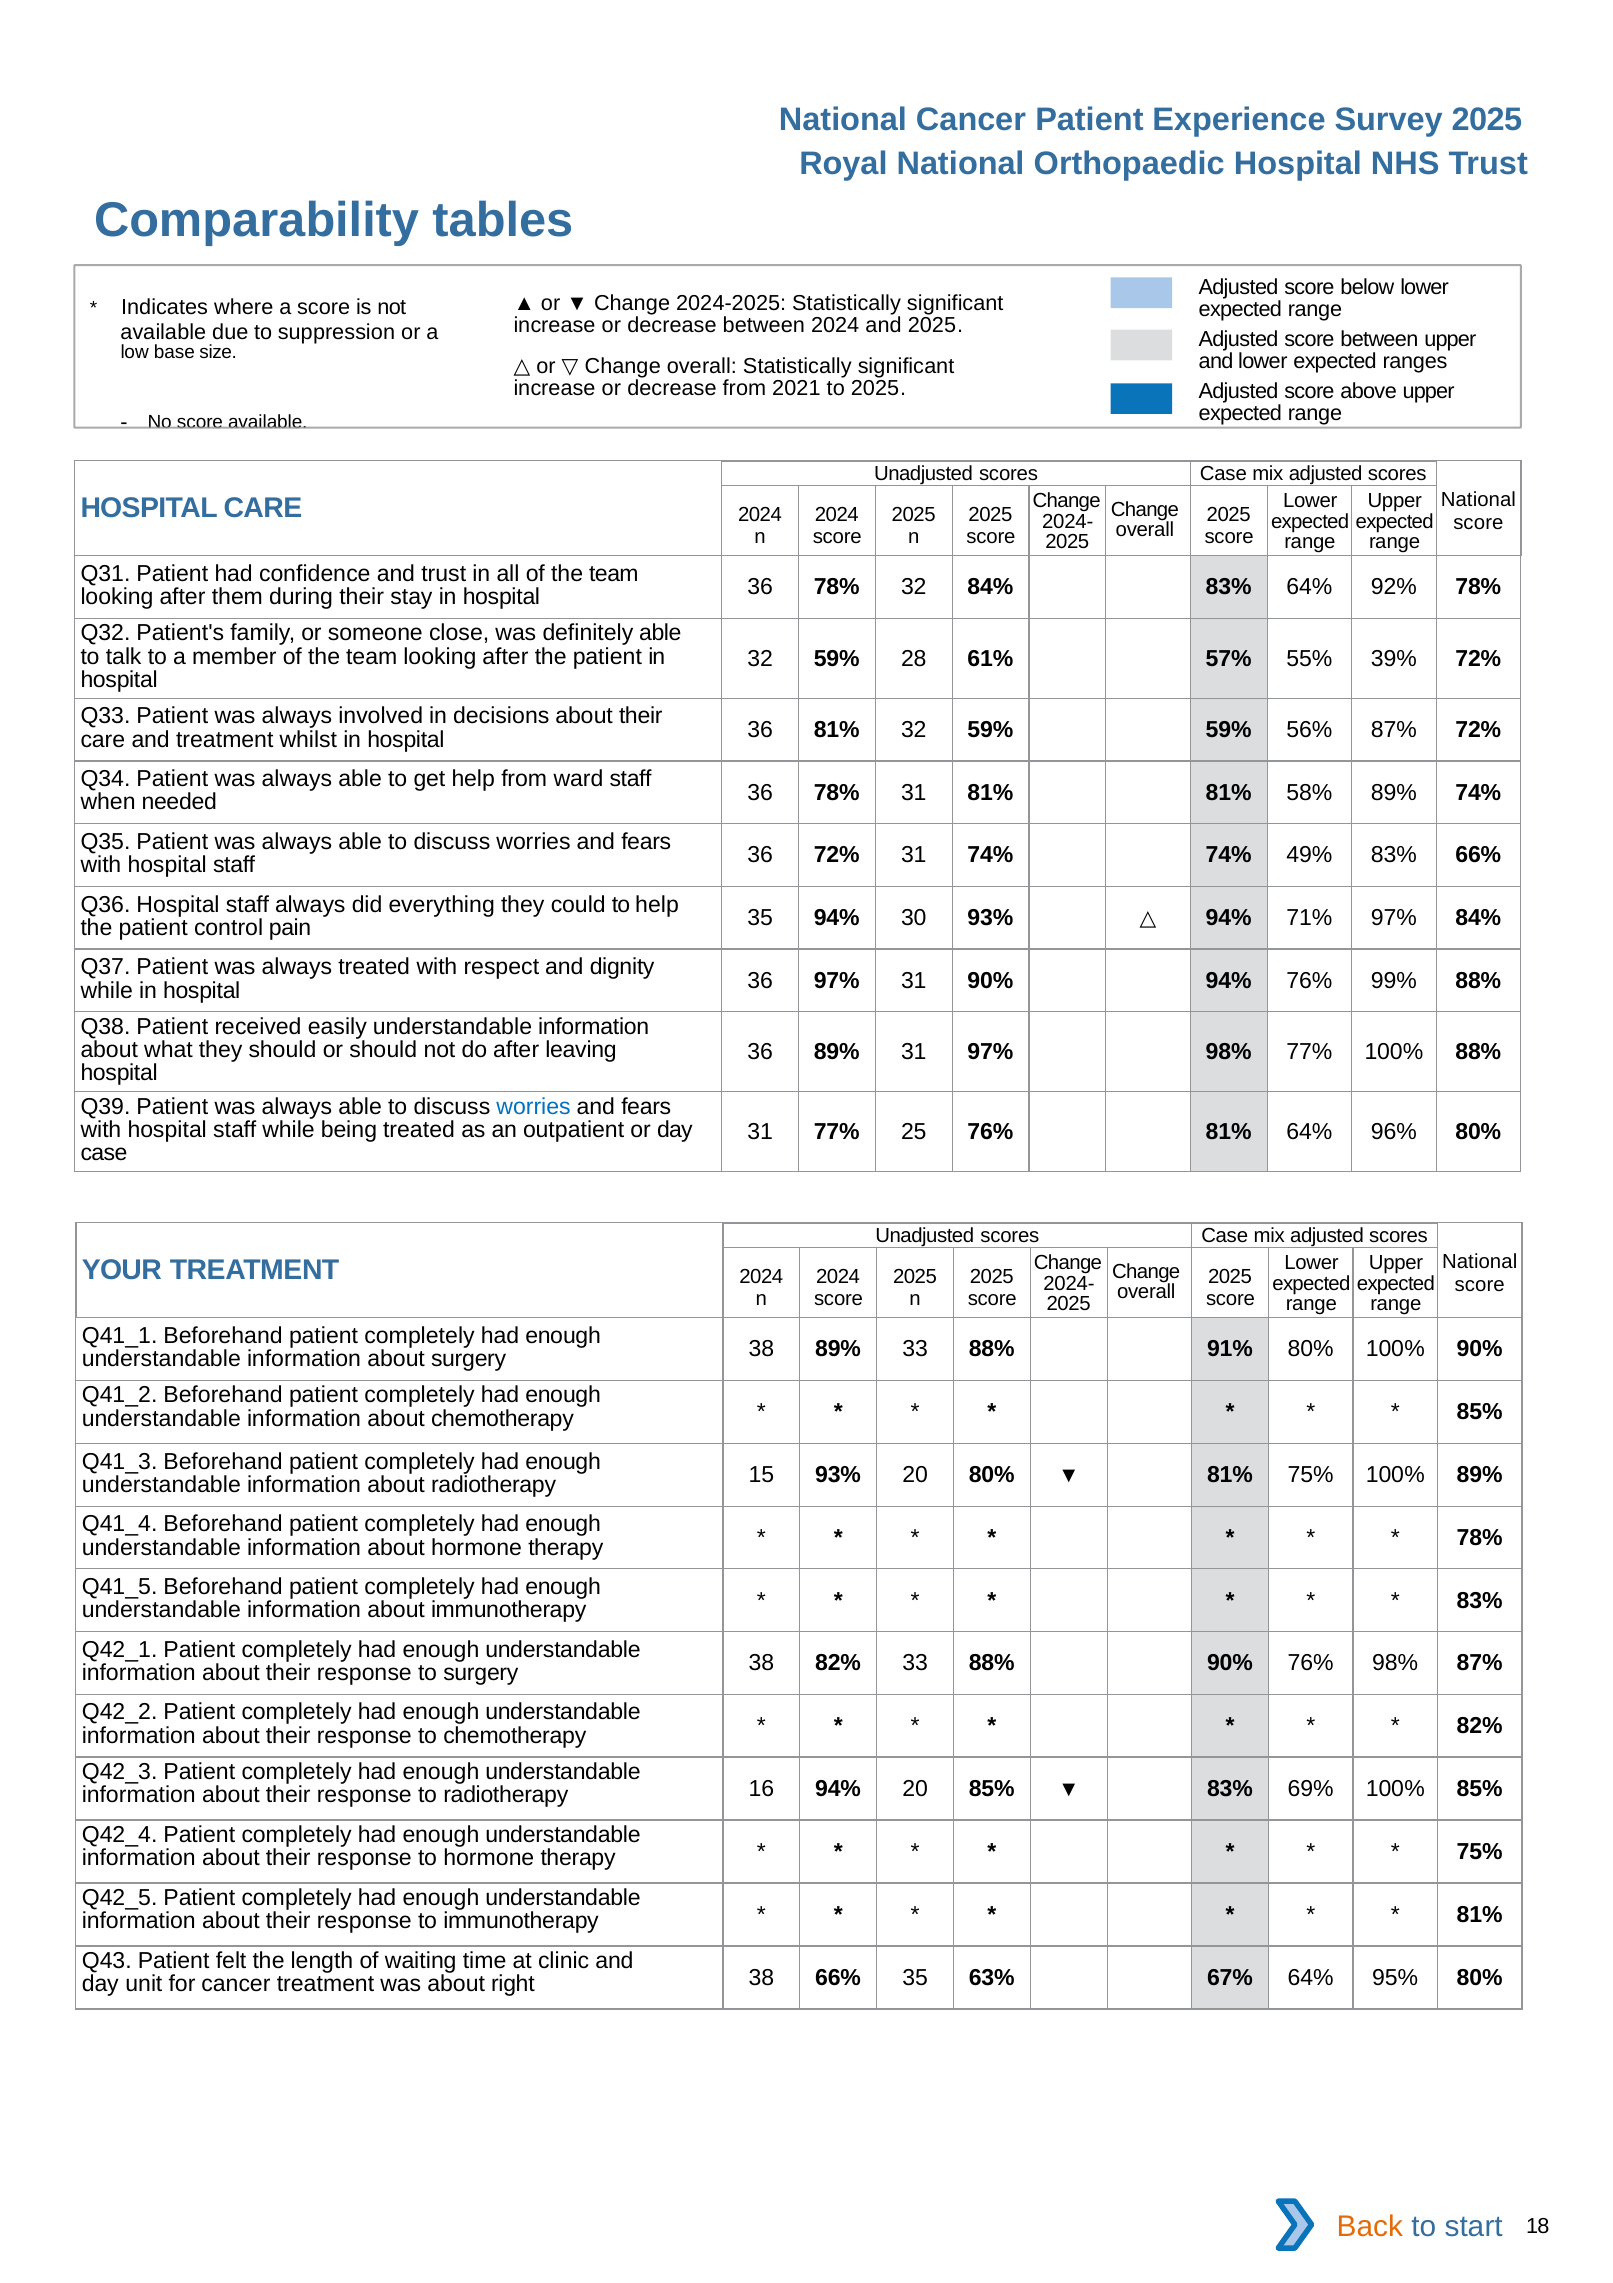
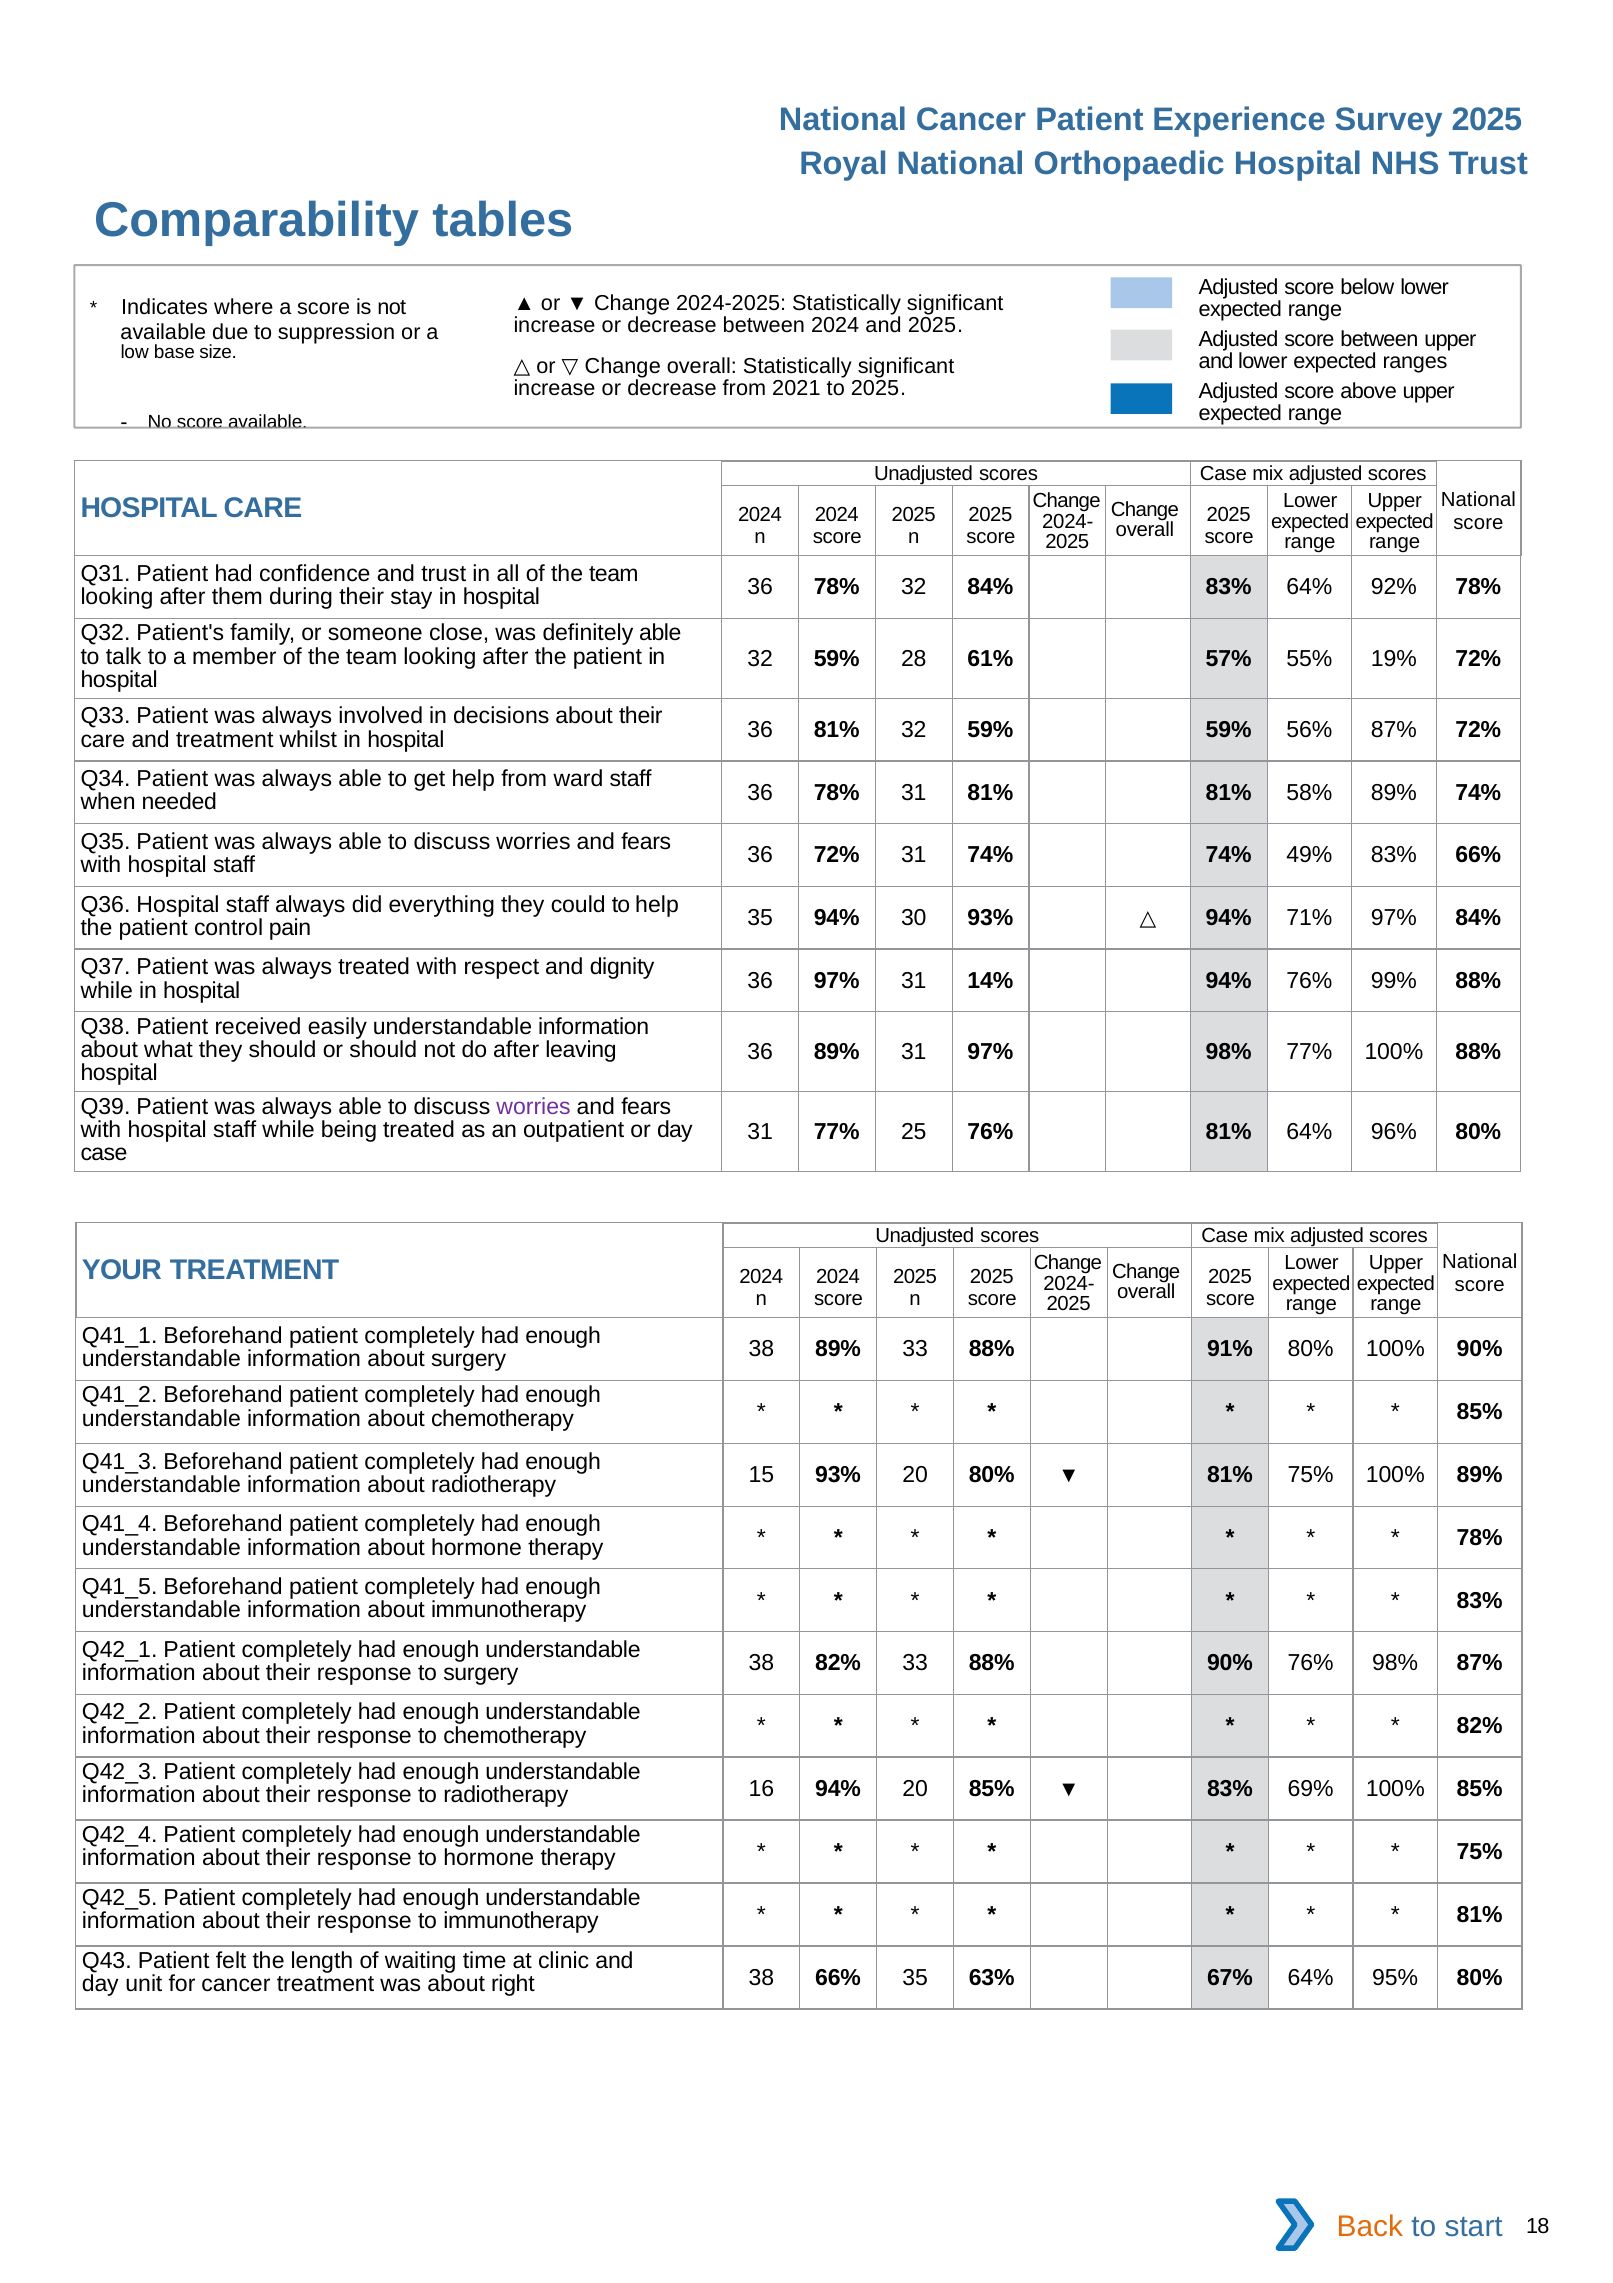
39%: 39% -> 19% (1394, 658)
31 90%: 90% -> 14% (990, 981)
worries colour: blue -> purple (534, 1106)
